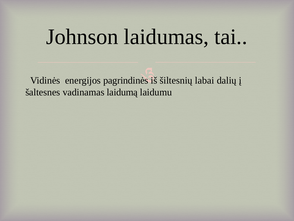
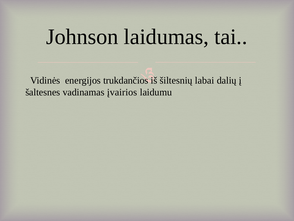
pagrindinės: pagrindinės -> trukdančios (126, 80)
laidumą: laidumą -> įvairios (122, 92)
